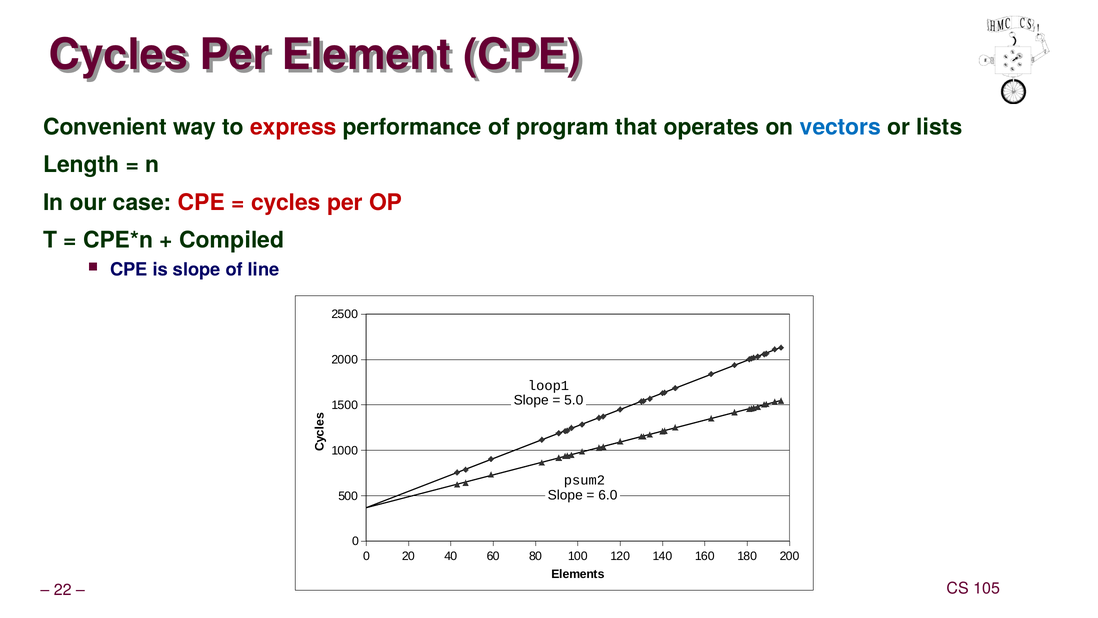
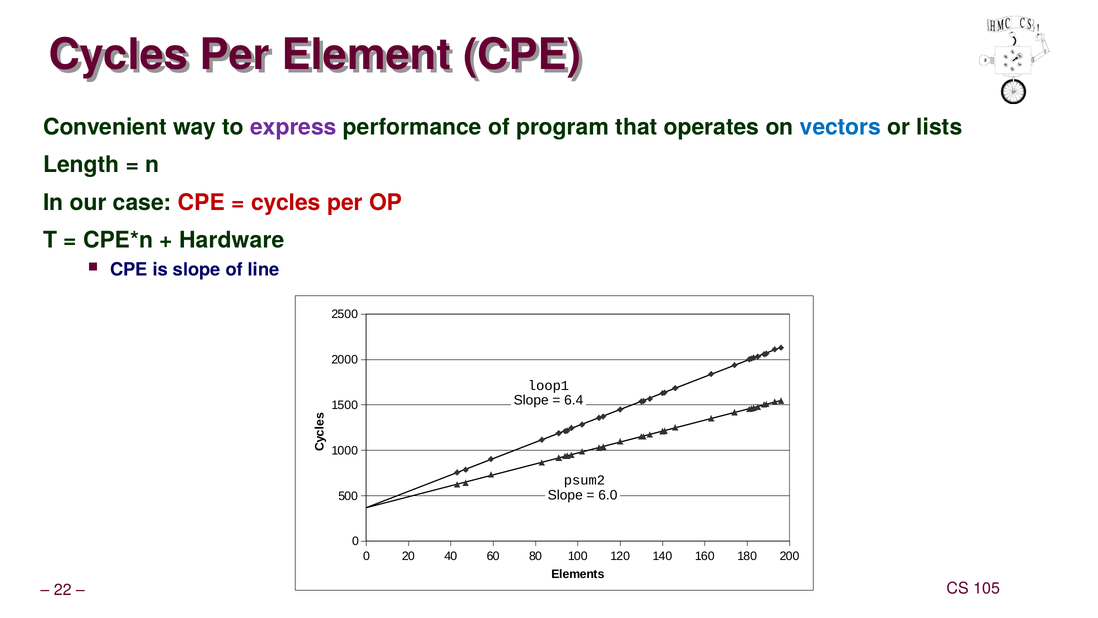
express colour: red -> purple (293, 127)
Compiled: Compiled -> Hardware (232, 240)
5.0: 5.0 -> 6.4 (574, 400)
